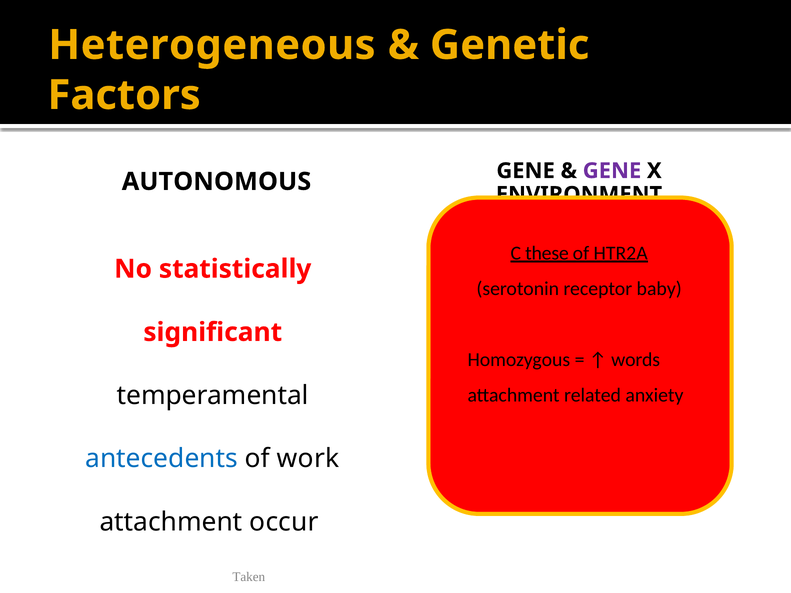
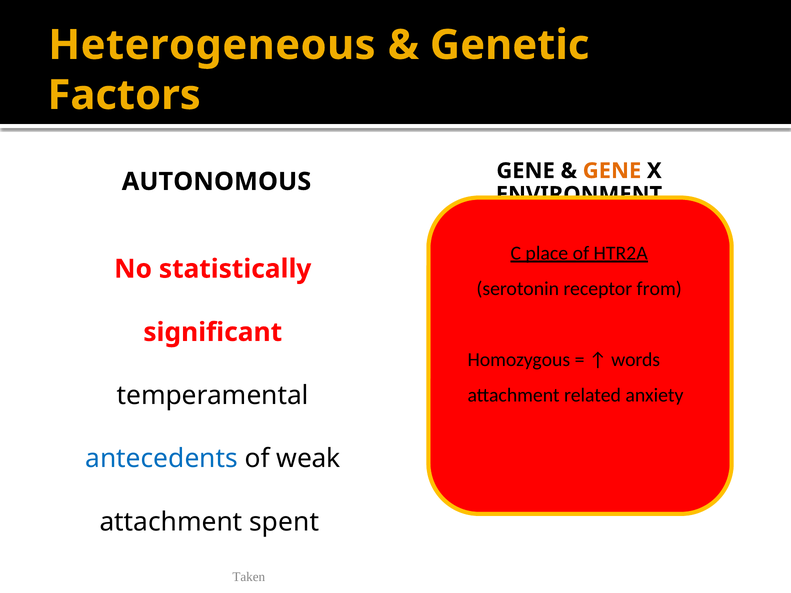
GENE colour: purple -> orange (612, 171)
these: these -> place (547, 253)
baby: baby -> from (659, 289)
work: work -> weak (308, 459)
occur: occur -> spent (284, 522)
